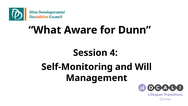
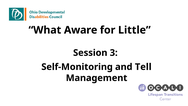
Dunn: Dunn -> Little (134, 30)
4: 4 -> 3 (114, 53)
Will: Will -> Tell (143, 67)
